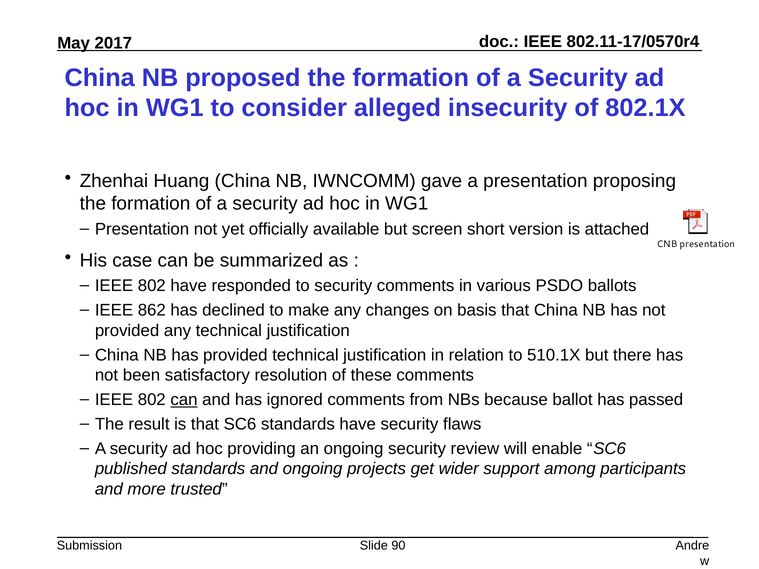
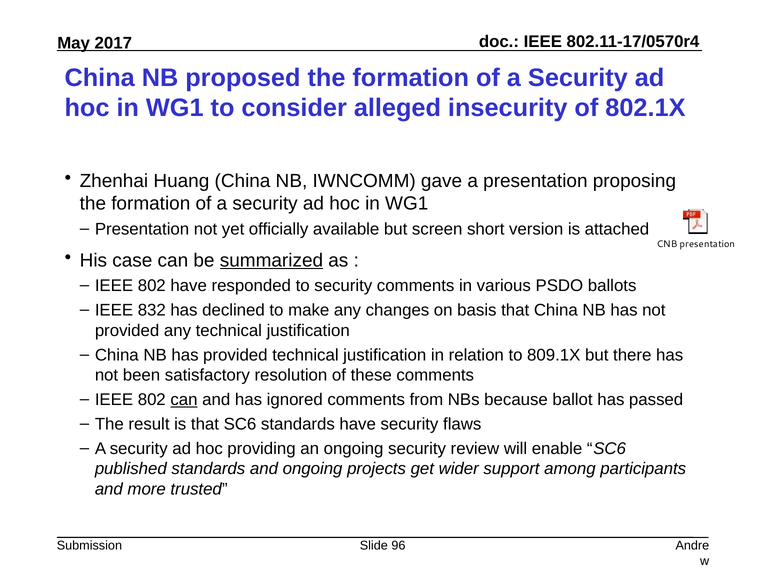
summarized underline: none -> present (271, 260)
862: 862 -> 832 (152, 310)
510.1X: 510.1X -> 809.1X (554, 355)
90: 90 -> 96 (398, 546)
